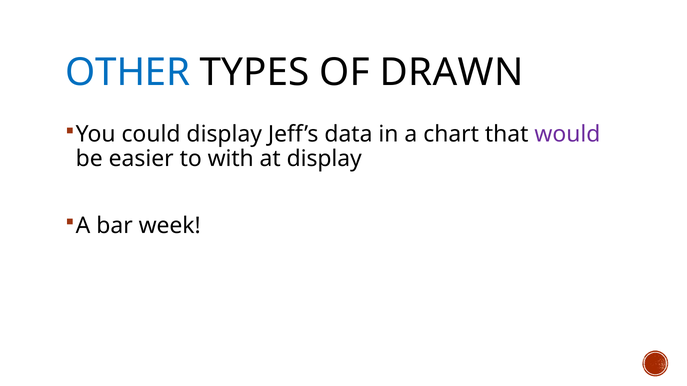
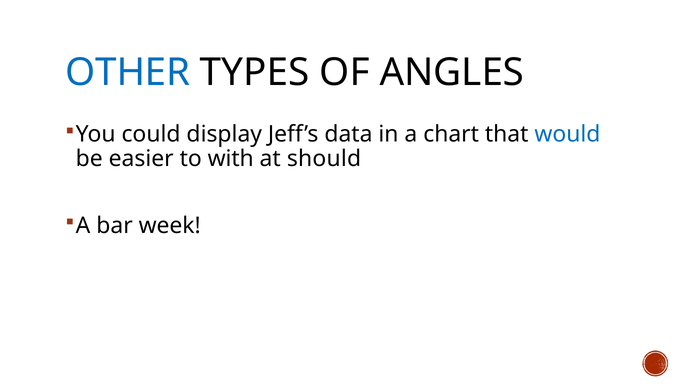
DRAWN: DRAWN -> ANGLES (452, 72)
would colour: purple -> blue (567, 134)
at display: display -> should (324, 159)
